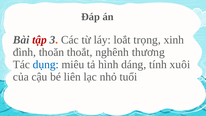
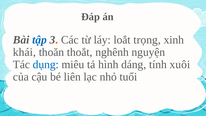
tập colour: red -> blue (39, 40)
đình: đình -> khái (24, 52)
thương: thương -> nguyện (148, 52)
